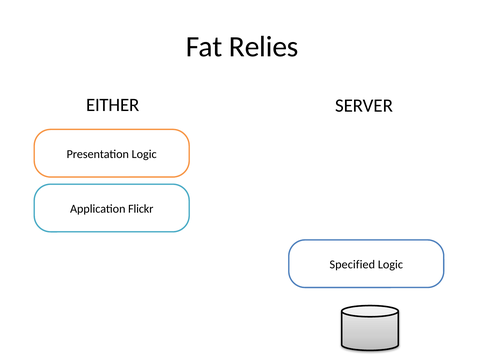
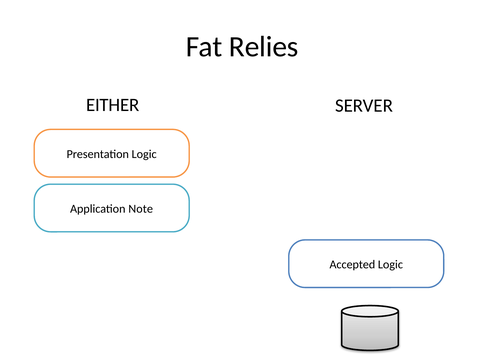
Flickr: Flickr -> Note (141, 209)
Specified: Specified -> Accepted (352, 265)
